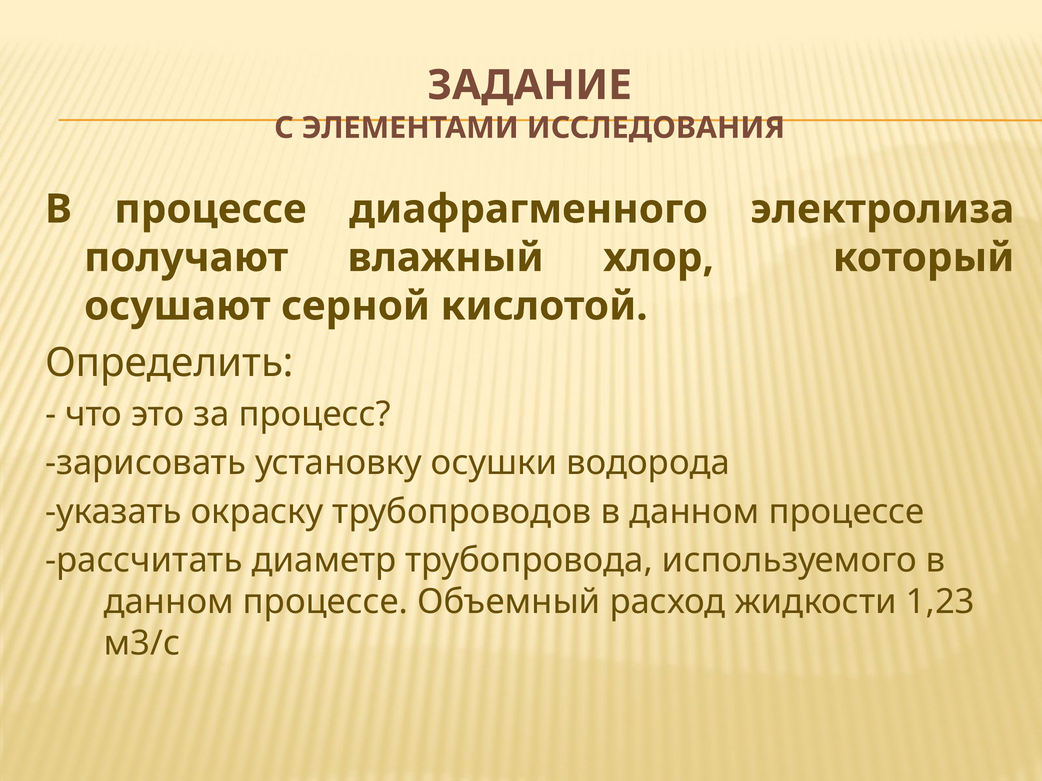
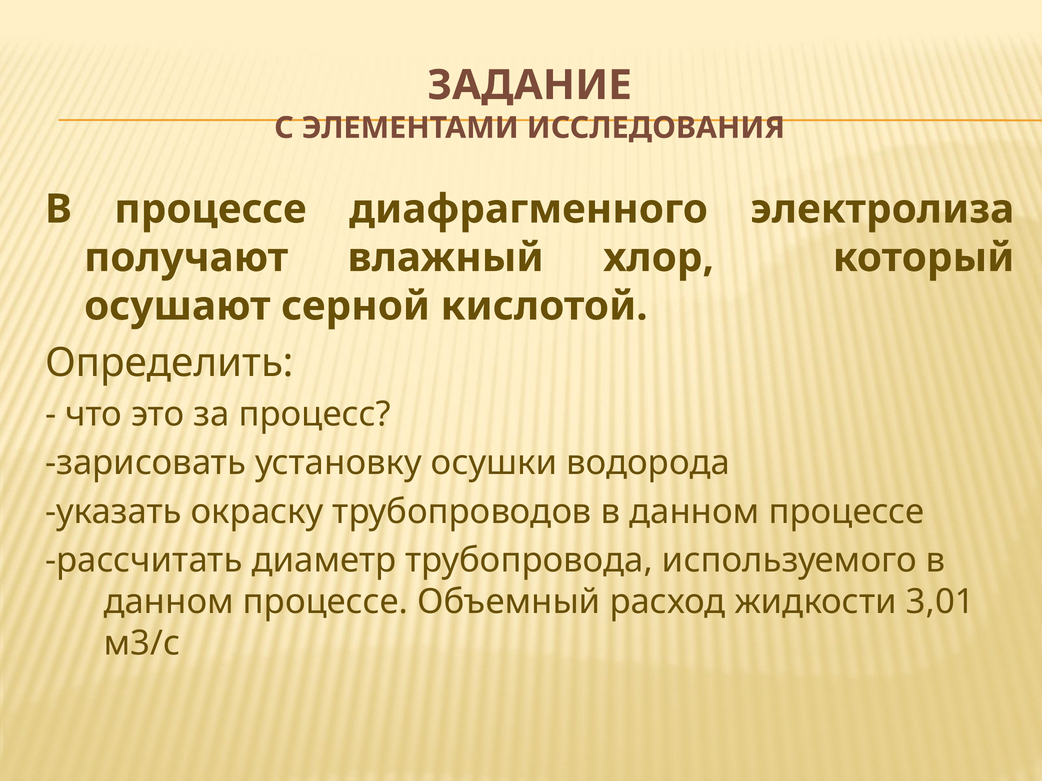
1,23: 1,23 -> 3,01 (940, 602)
